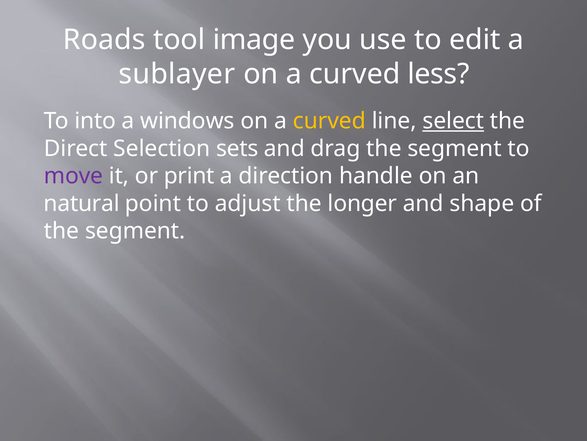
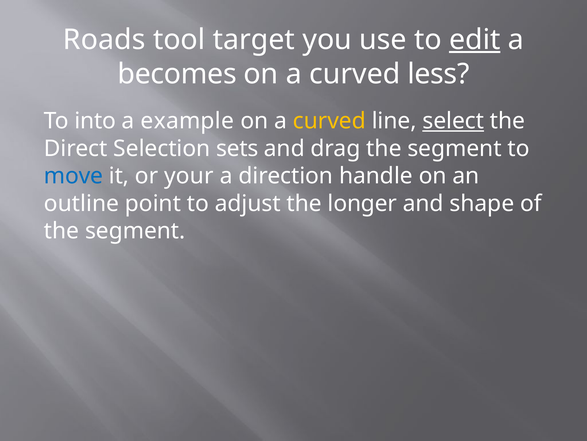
image: image -> target (254, 40)
edit underline: none -> present (475, 40)
sublayer: sublayer -> becomes (177, 74)
windows: windows -> example (187, 121)
move colour: purple -> blue (74, 176)
print: print -> your (189, 176)
natural: natural -> outline (81, 203)
